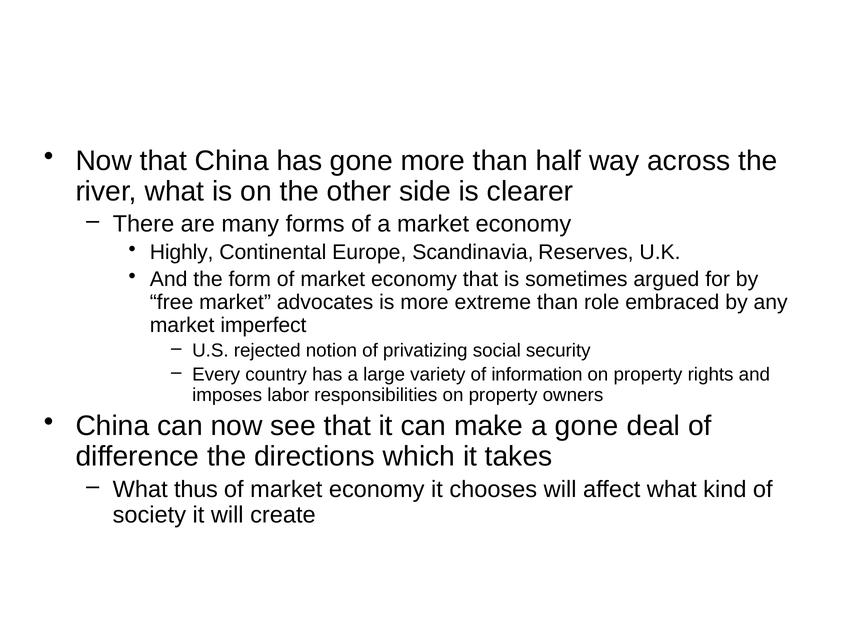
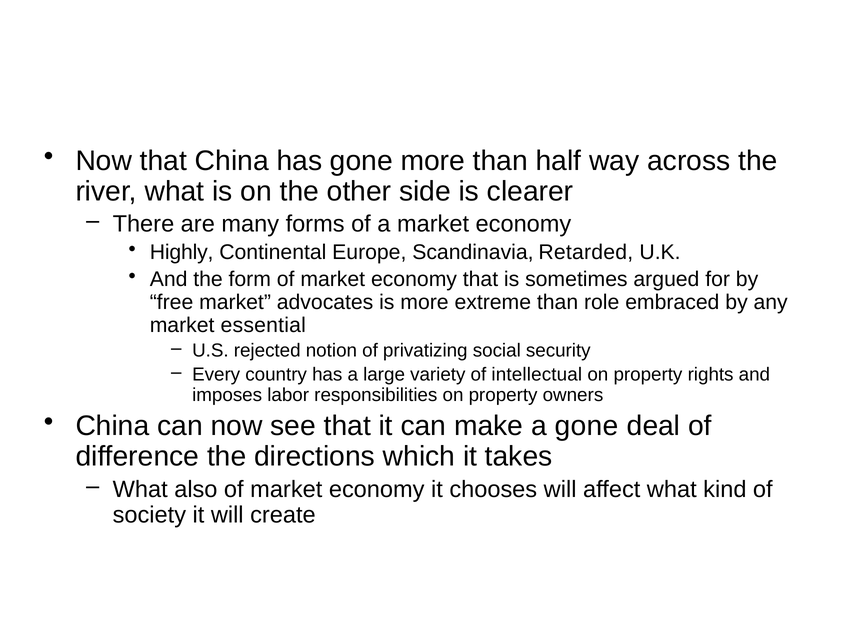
Reserves: Reserves -> Retarded (586, 252)
imperfect: imperfect -> essential (263, 325)
information: information -> intellectual (537, 375)
thus: thus -> also (196, 489)
